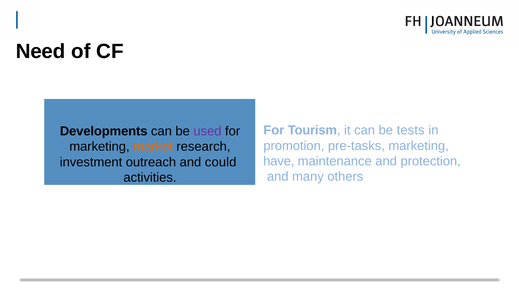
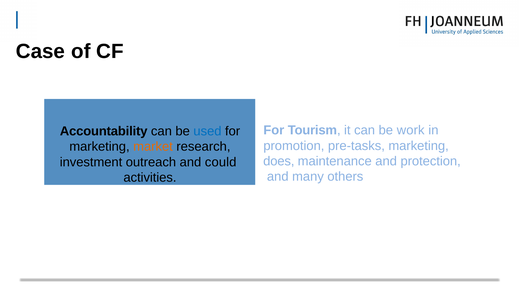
Need: Need -> Case (40, 52)
tests: tests -> work (411, 130)
Developments: Developments -> Accountability (104, 131)
used colour: purple -> blue (207, 131)
have: have -> does (279, 161)
